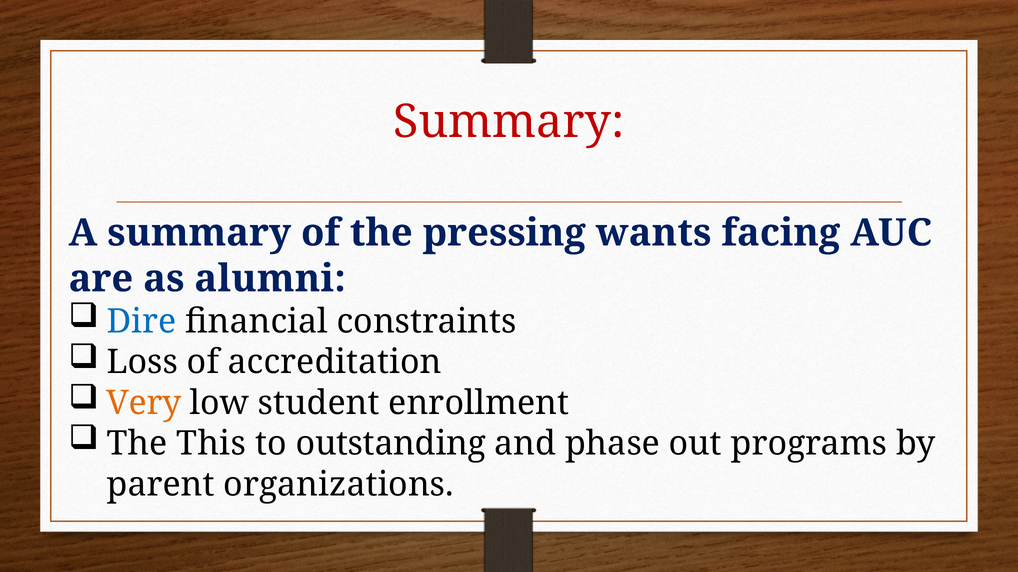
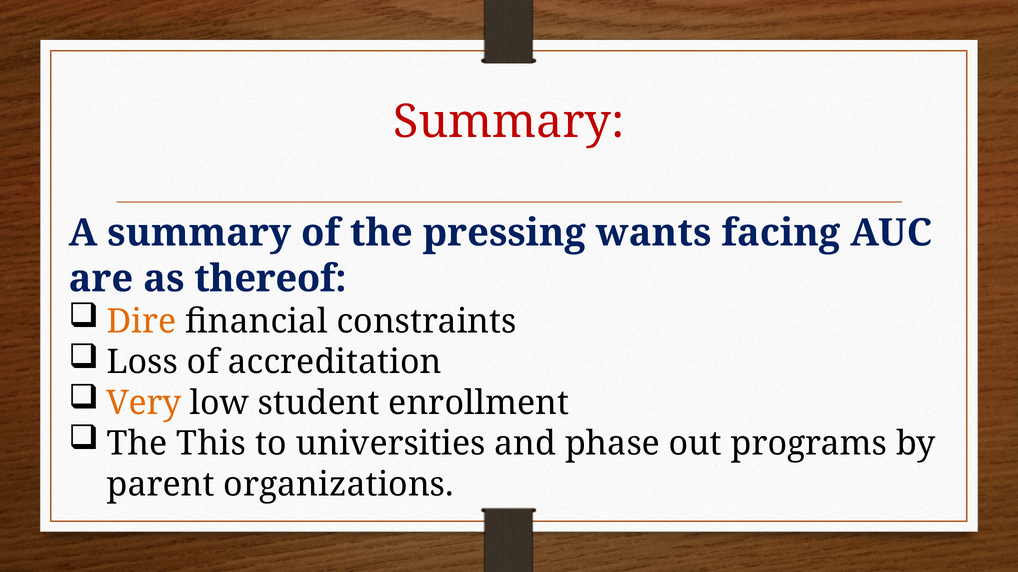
alumni: alumni -> thereof (270, 279)
Dire colour: blue -> orange (142, 322)
outstanding: outstanding -> universities (391, 444)
